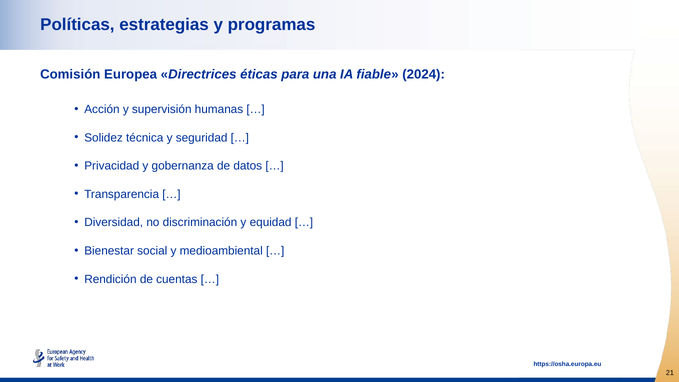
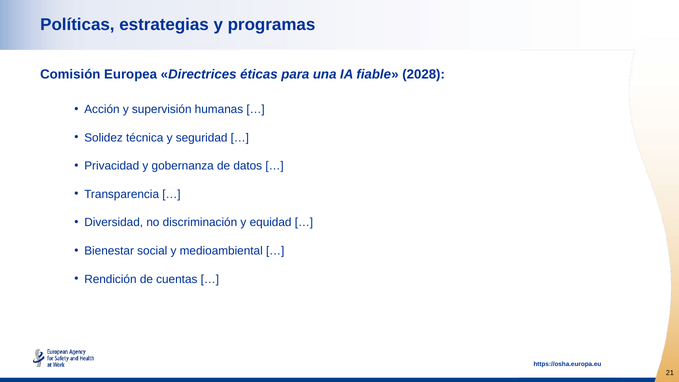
2024: 2024 -> 2028 (424, 74)
